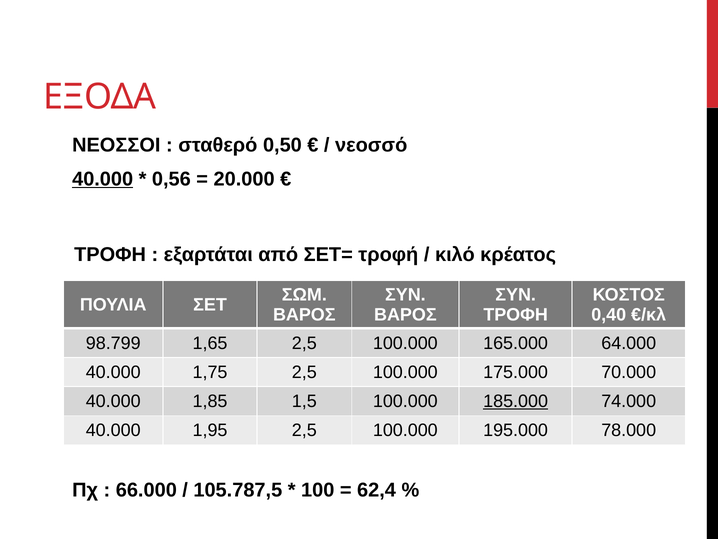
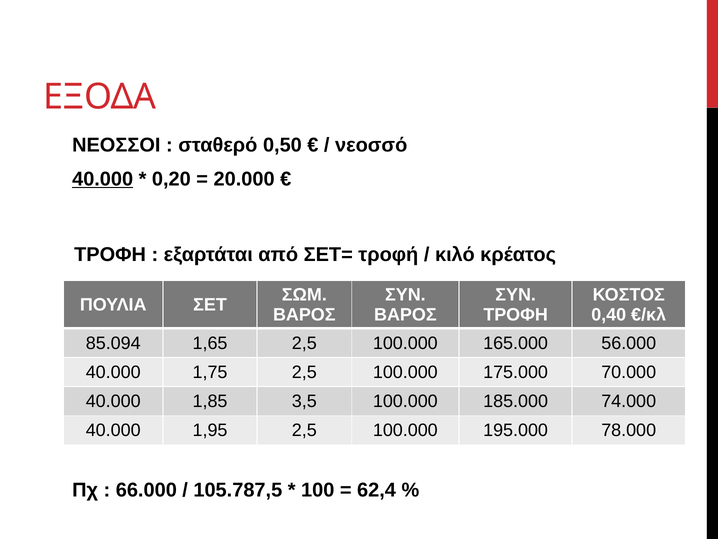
0,56: 0,56 -> 0,20 (171, 179)
98.799: 98.799 -> 85.094 (113, 343)
64.000: 64.000 -> 56.000 (629, 343)
1,5: 1,5 -> 3,5 (304, 401)
185.000 underline: present -> none (516, 401)
